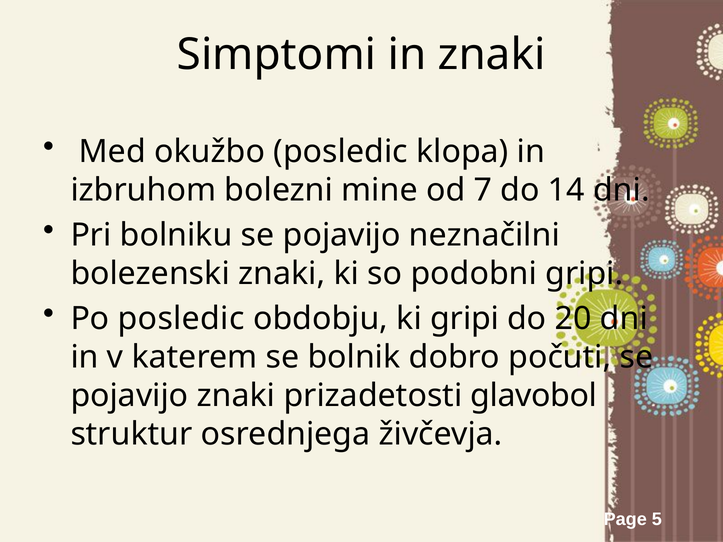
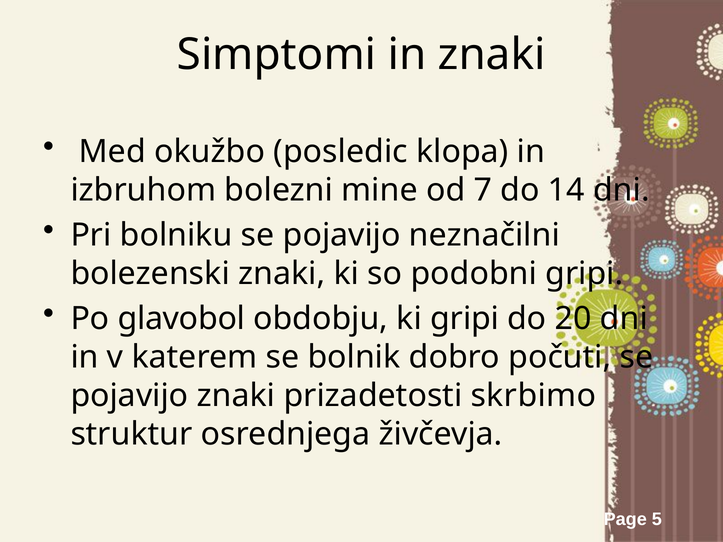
Po posledic: posledic -> glavobol (181, 319)
glavobol: glavobol -> skrbimo (533, 396)
